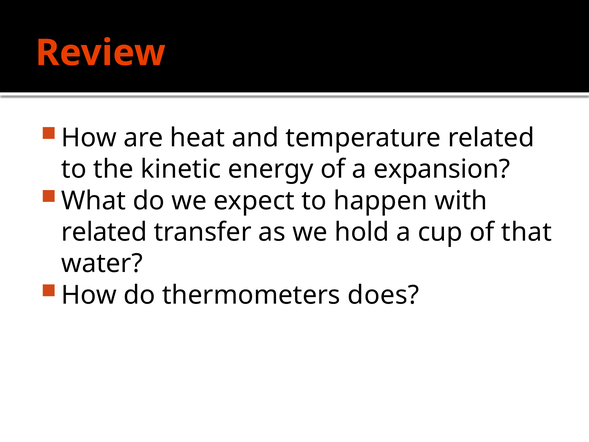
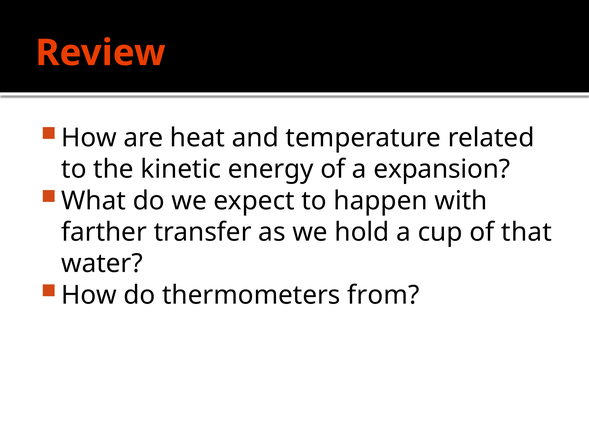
related: related -> farther (104, 232)
does: does -> from (384, 295)
